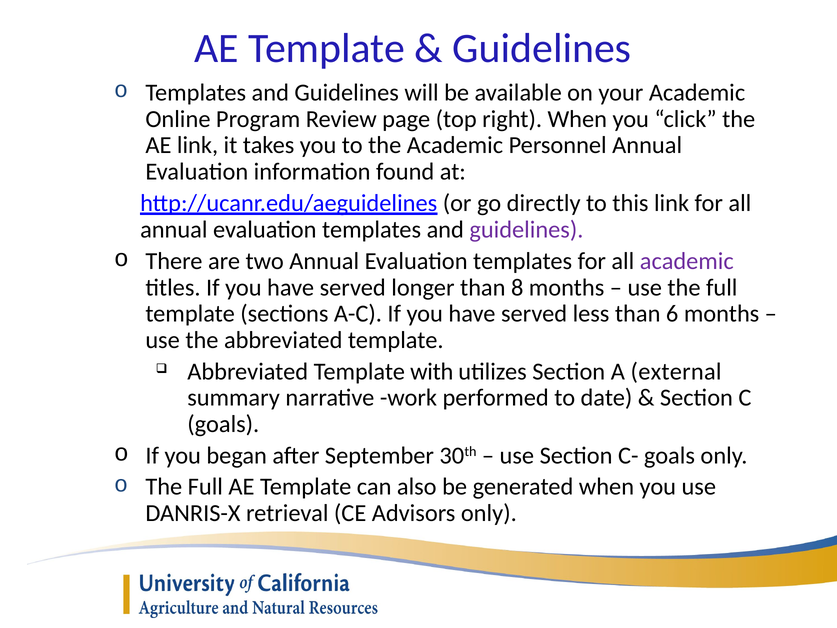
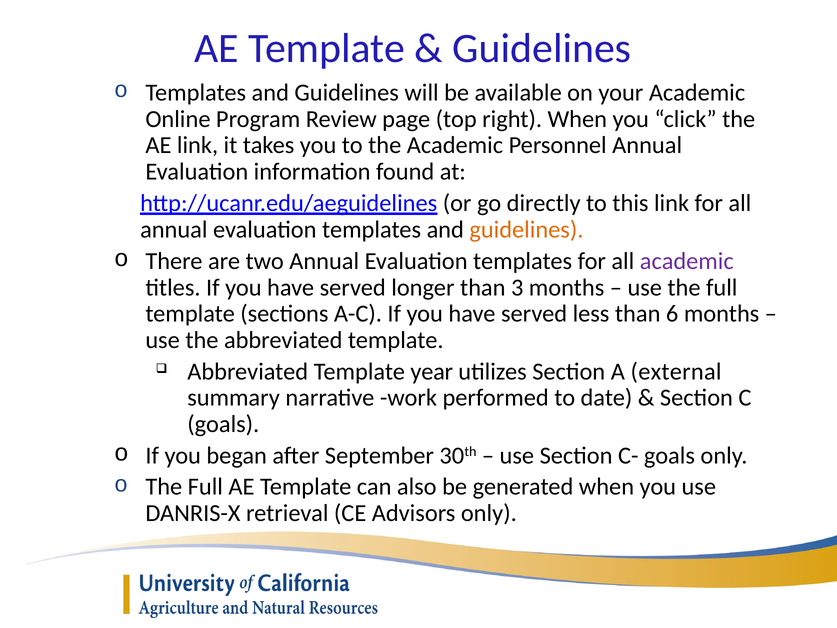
guidelines colour: purple -> orange (526, 230)
8: 8 -> 3 (517, 287)
with: with -> year (432, 371)
